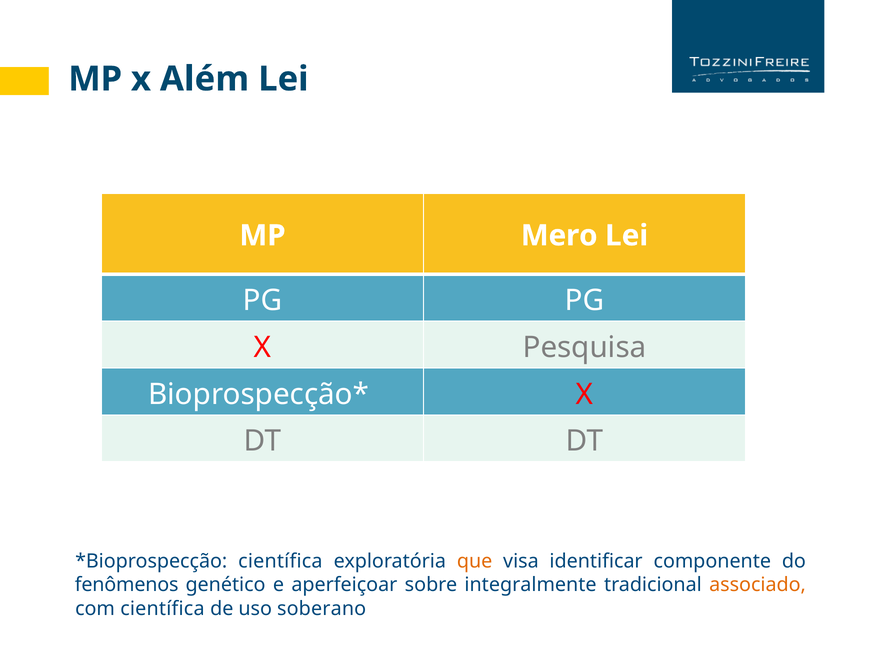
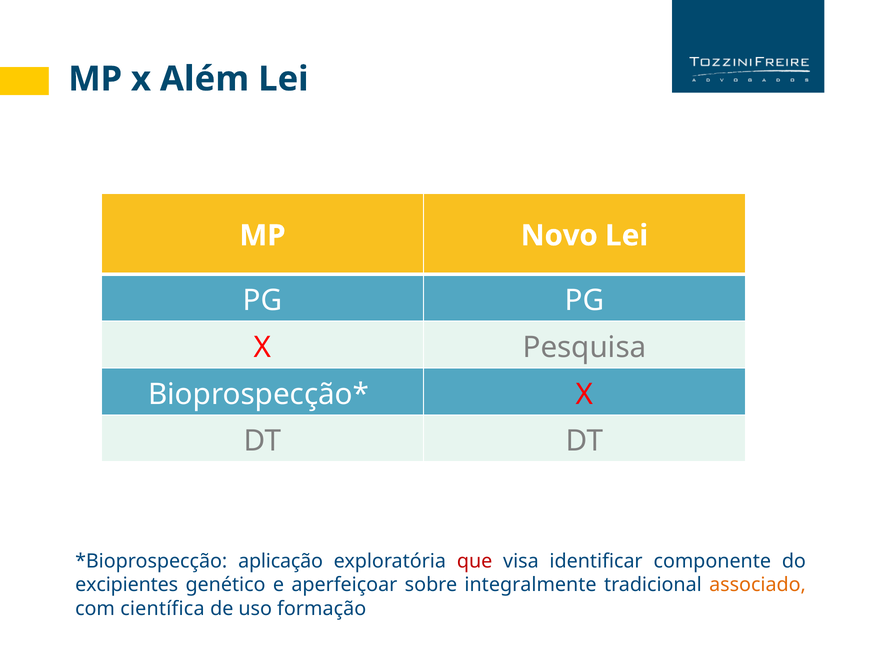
Mero: Mero -> Novo (559, 235)
científica: científica -> aplicação (281, 561)
que colour: orange -> red (475, 561)
fenômenos: fenômenos -> excipientes (127, 585)
soberano: soberano -> formação (322, 608)
